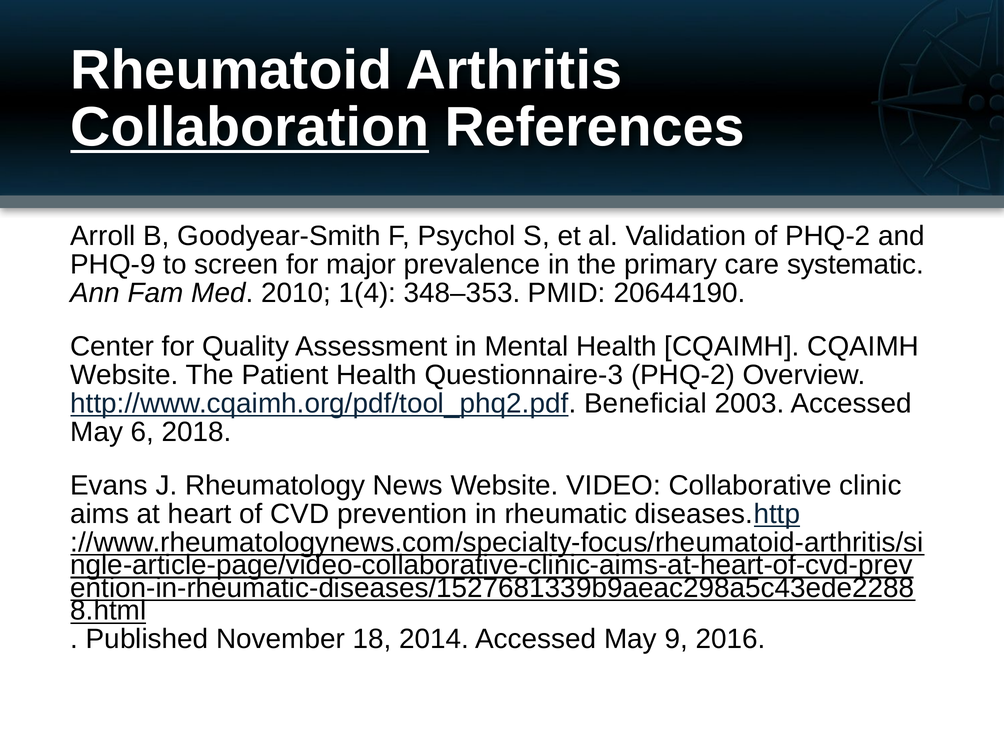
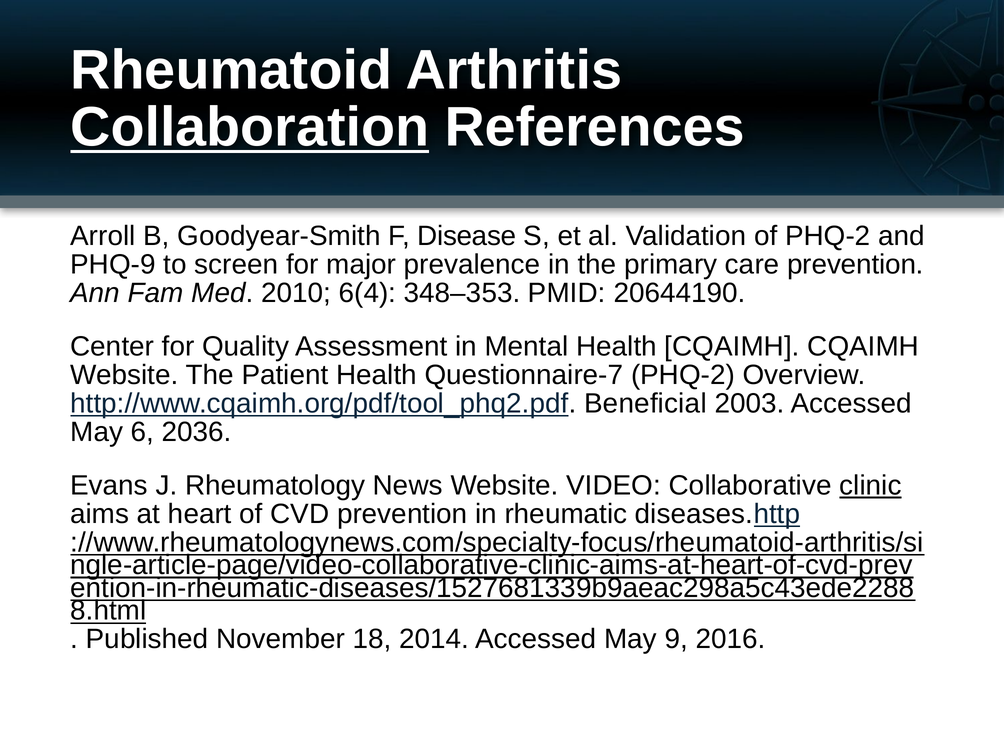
Psychol: Psychol -> Disease (467, 236)
care systematic: systematic -> prevention (855, 265)
1(4: 1(4 -> 6(4 (367, 293)
Questionnaire-3: Questionnaire-3 -> Questionnaire-7 (524, 375)
2018: 2018 -> 2036 (197, 432)
clinic underline: none -> present (870, 486)
